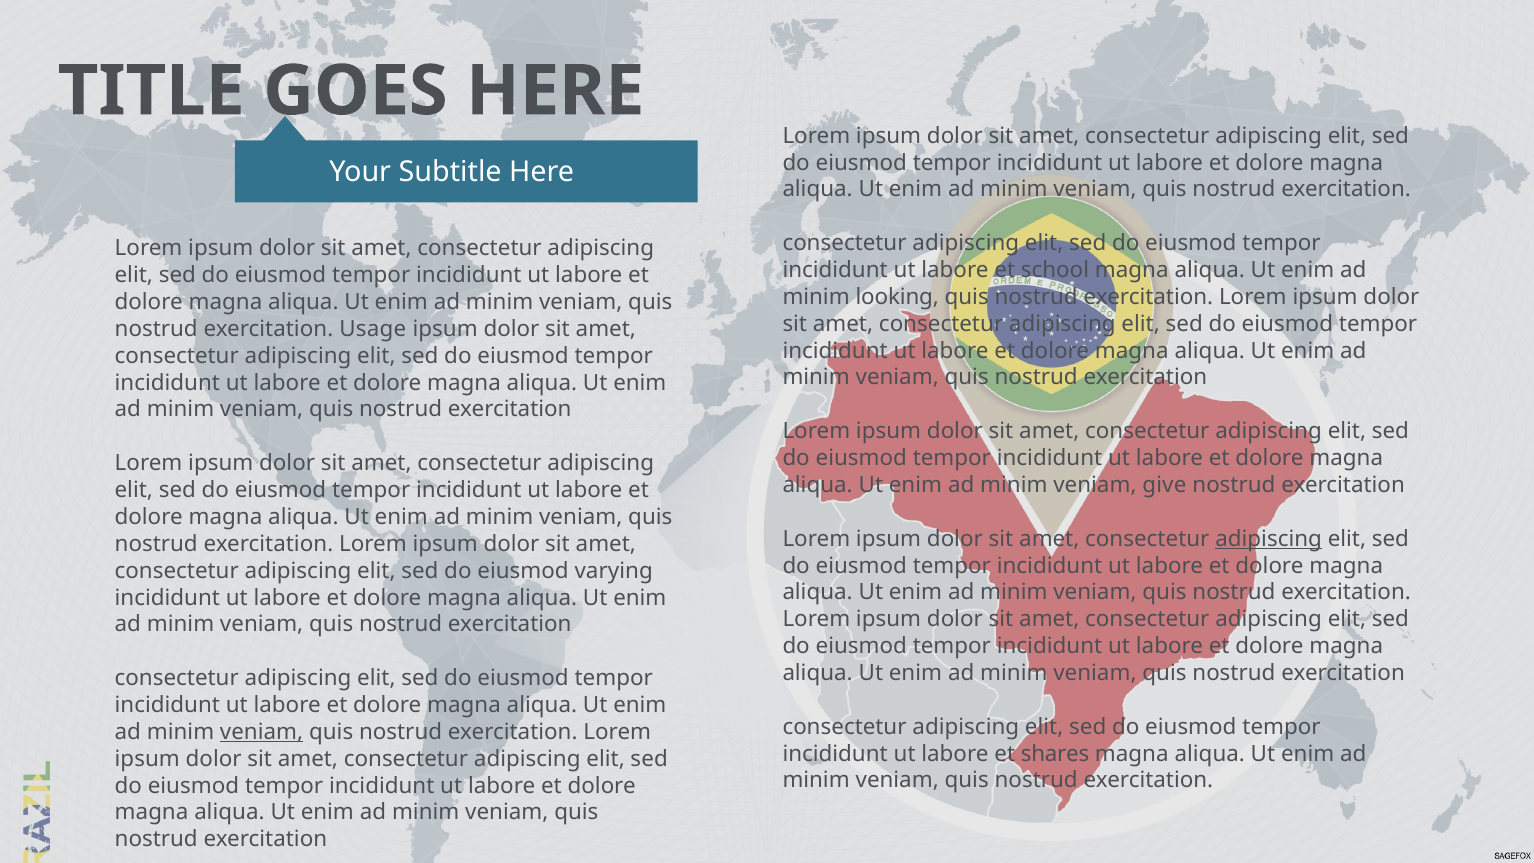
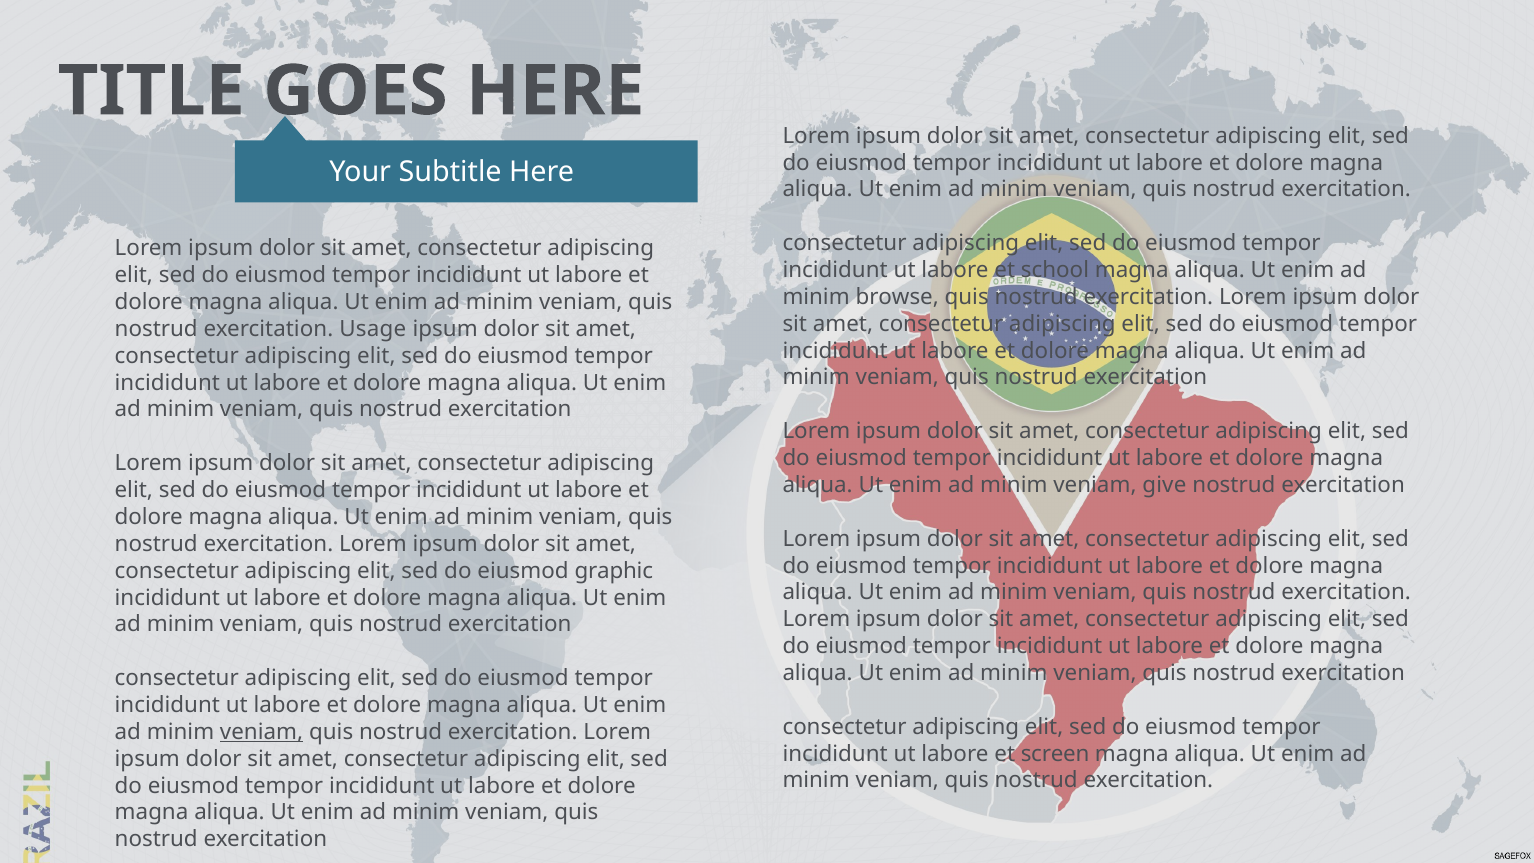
looking: looking -> browse (897, 297)
adipiscing underline: present -> none (1269, 539)
varying: varying -> graphic (614, 571)
shares: shares -> screen (1055, 754)
